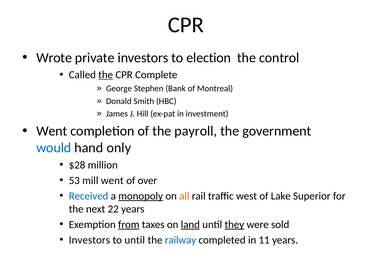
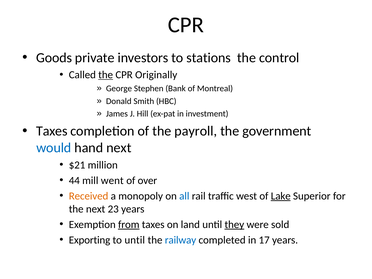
Wrote: Wrote -> Goods (54, 58)
election: election -> stations (209, 58)
Complete: Complete -> Originally (156, 75)
Went: Went -> Taxes (52, 131)
hand only: only -> next (119, 148)
$28: $28 -> $21 (77, 165)
53: 53 -> 44 (74, 181)
Received colour: blue -> orange (89, 196)
monopoly underline: present -> none (141, 196)
all colour: orange -> blue (184, 196)
Lake underline: none -> present (281, 196)
22: 22 -> 23 (113, 209)
land underline: present -> none (190, 225)
Investors: Investors -> Exporting (90, 240)
11: 11 -> 17 (264, 240)
